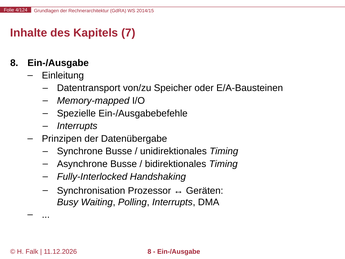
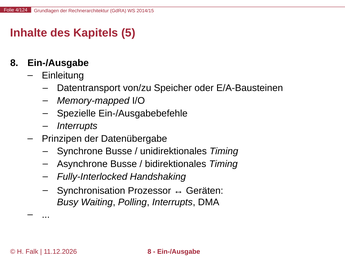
7: 7 -> 5 (128, 33)
